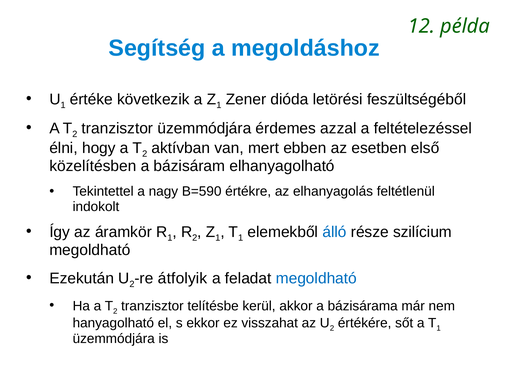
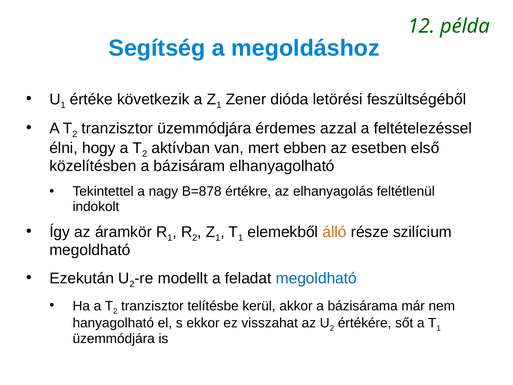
B=590: B=590 -> B=878 (202, 191)
álló colour: blue -> orange (334, 232)
átfolyik: átfolyik -> modellt (183, 278)
